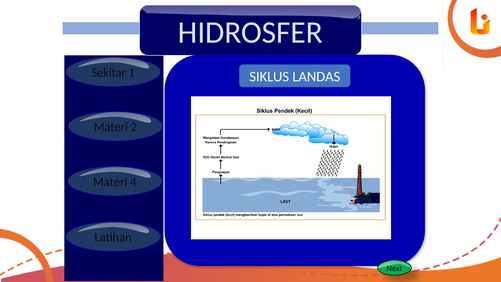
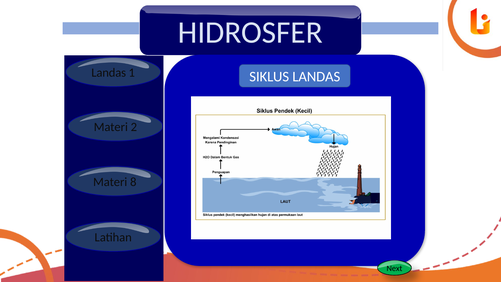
Sekitar: Sekitar -> Landas (109, 73)
4: 4 -> 8 (133, 182)
